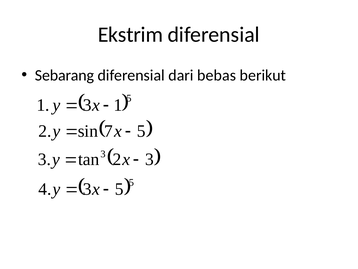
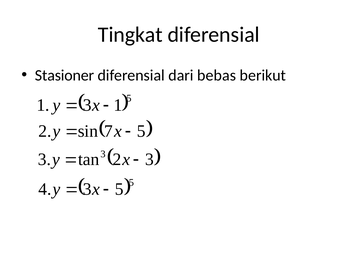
Ekstrim: Ekstrim -> Tingkat (130, 35)
Sebarang: Sebarang -> Stasioner (65, 75)
